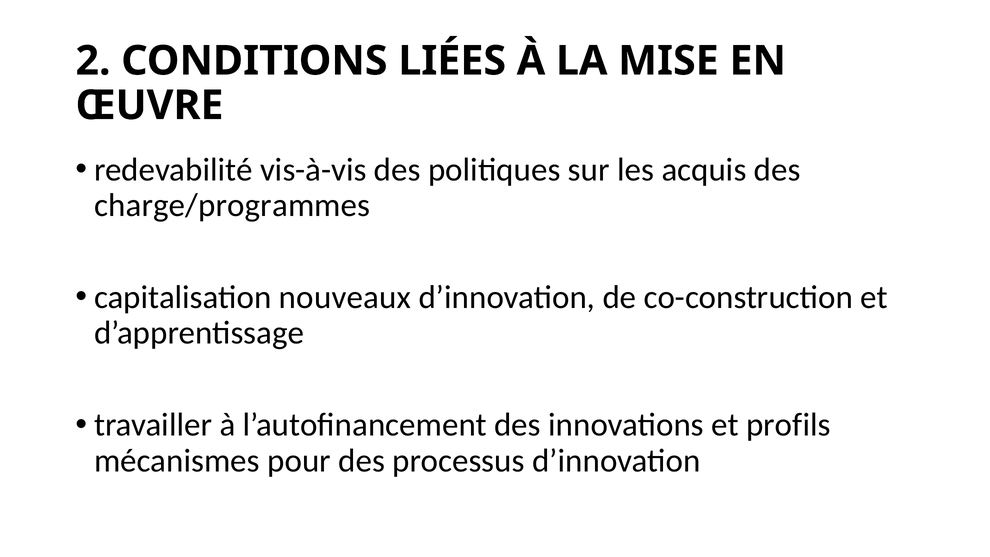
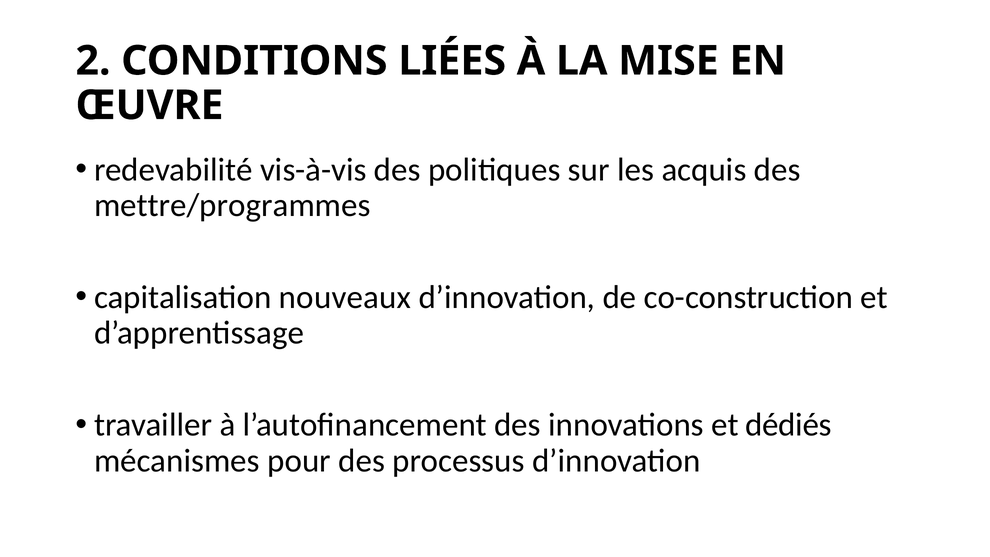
charge/programmes: charge/programmes -> mettre/programmes (232, 205)
profils: profils -> dédiés (789, 425)
